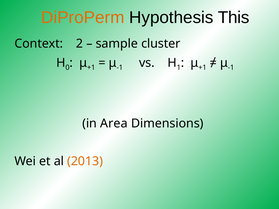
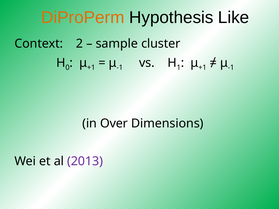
This: This -> Like (234, 17)
Area: Area -> Over (114, 124)
2013 colour: orange -> purple (85, 161)
